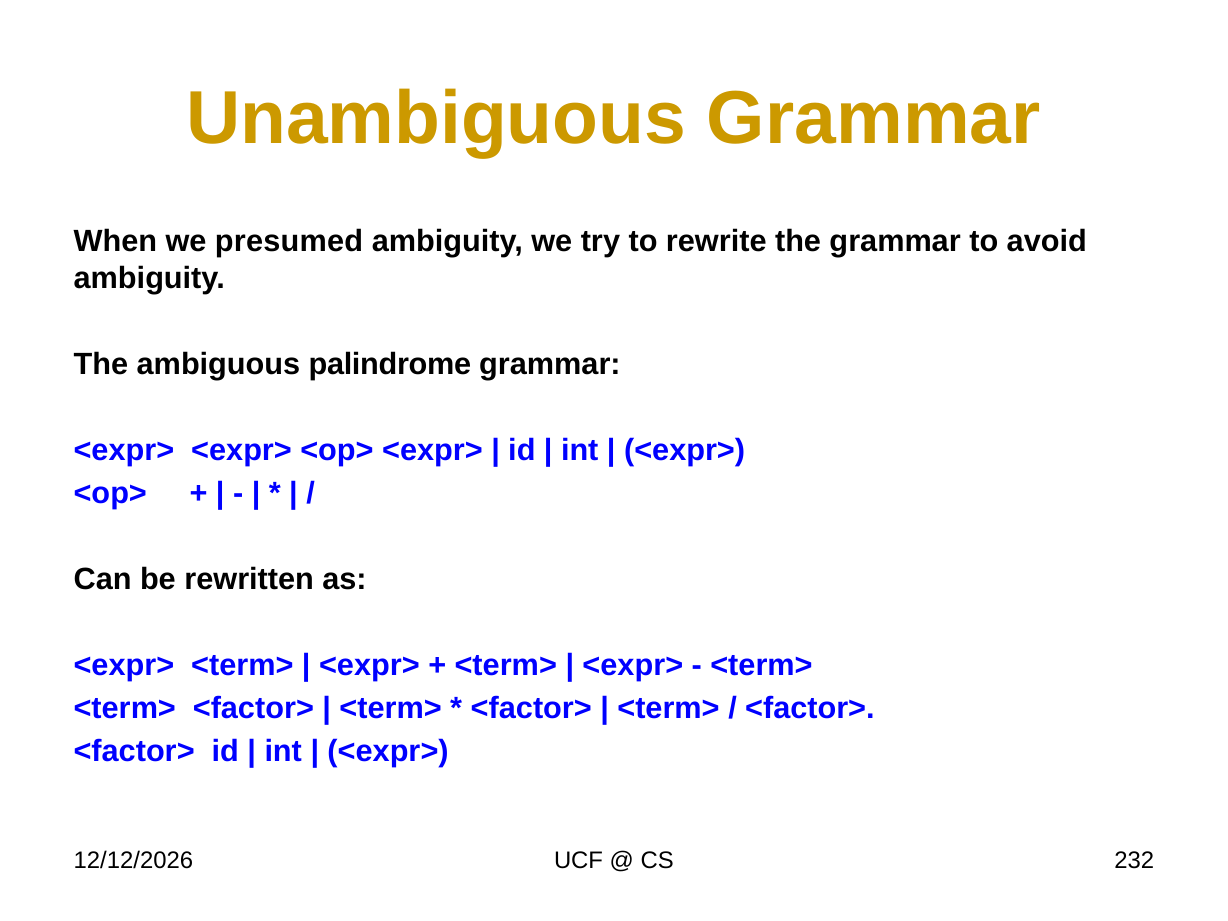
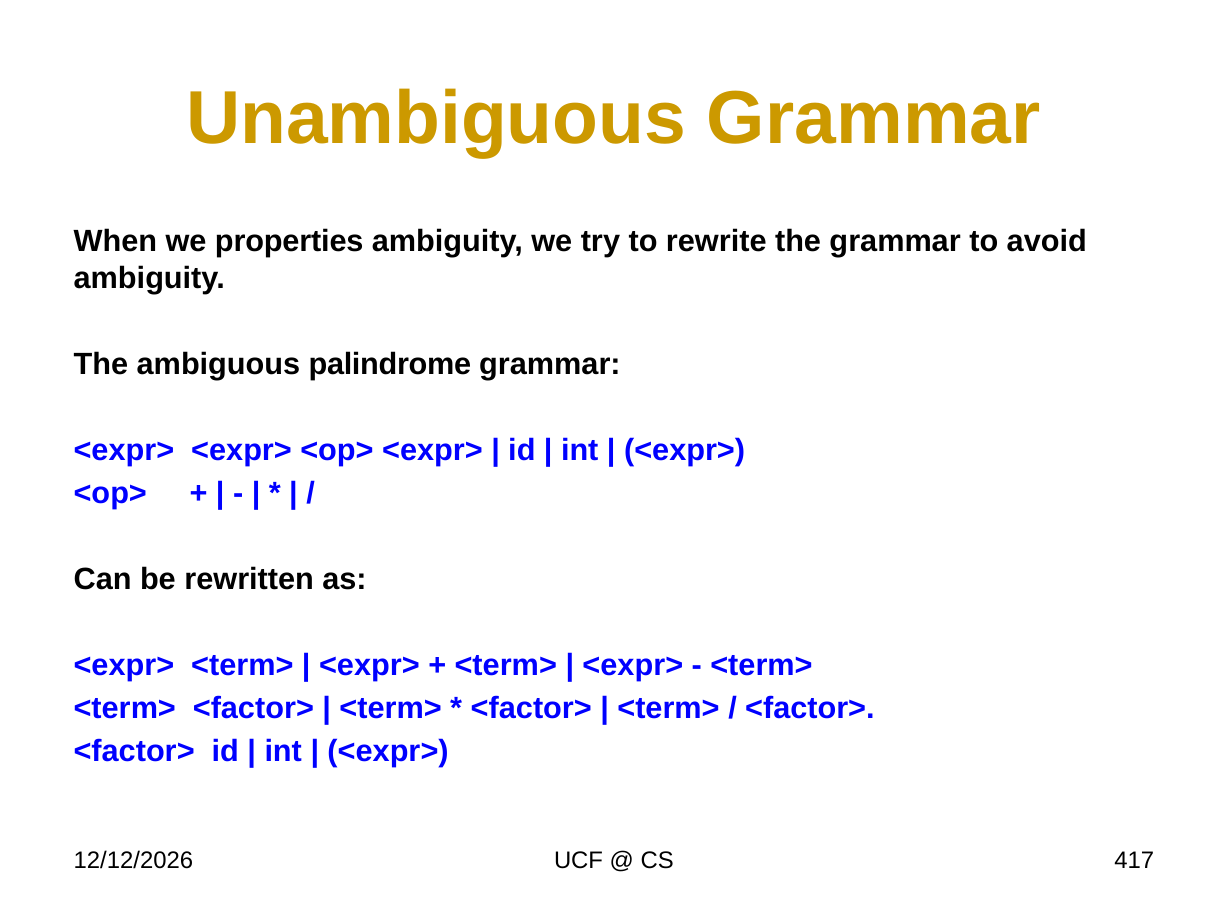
presumed: presumed -> properties (289, 242)
232: 232 -> 417 (1134, 861)
